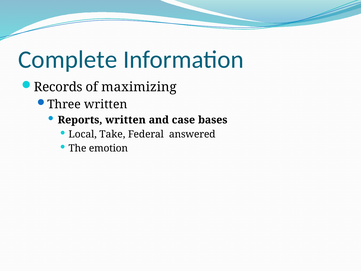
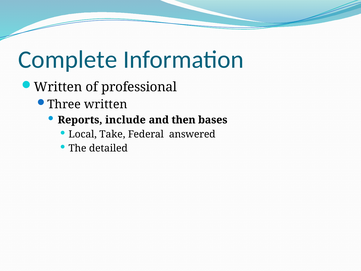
Records: Records -> Written (58, 87)
maximizing: maximizing -> professional (139, 87)
Reports written: written -> include (125, 120)
case: case -> then (184, 120)
emotion: emotion -> detailed (108, 148)
